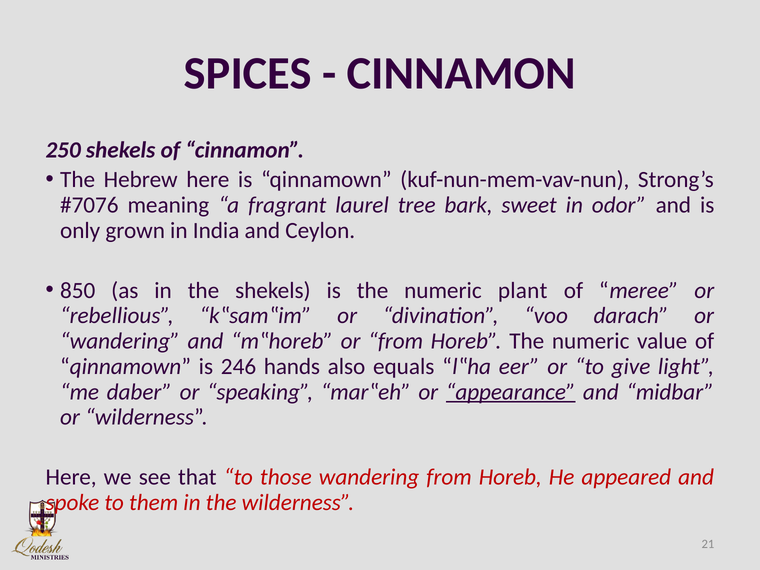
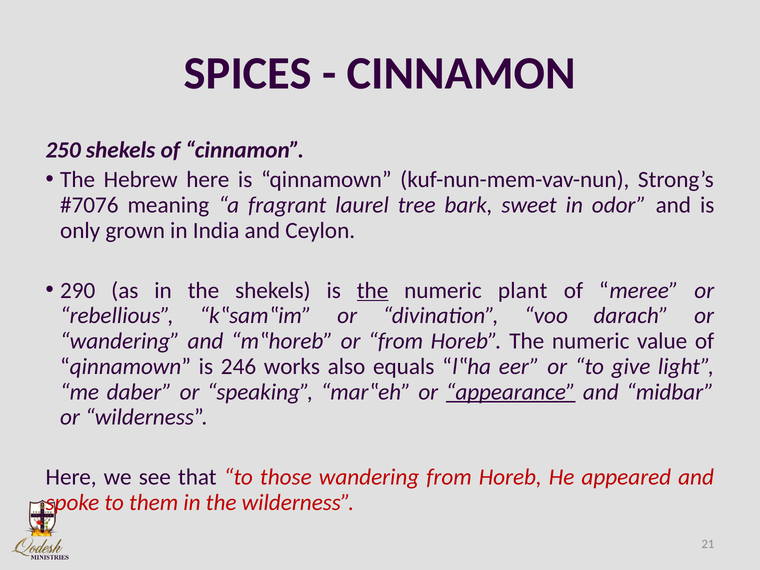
850: 850 -> 290 (78, 290)
the underline: none -> present (373, 290)
hands: hands -> works (292, 367)
